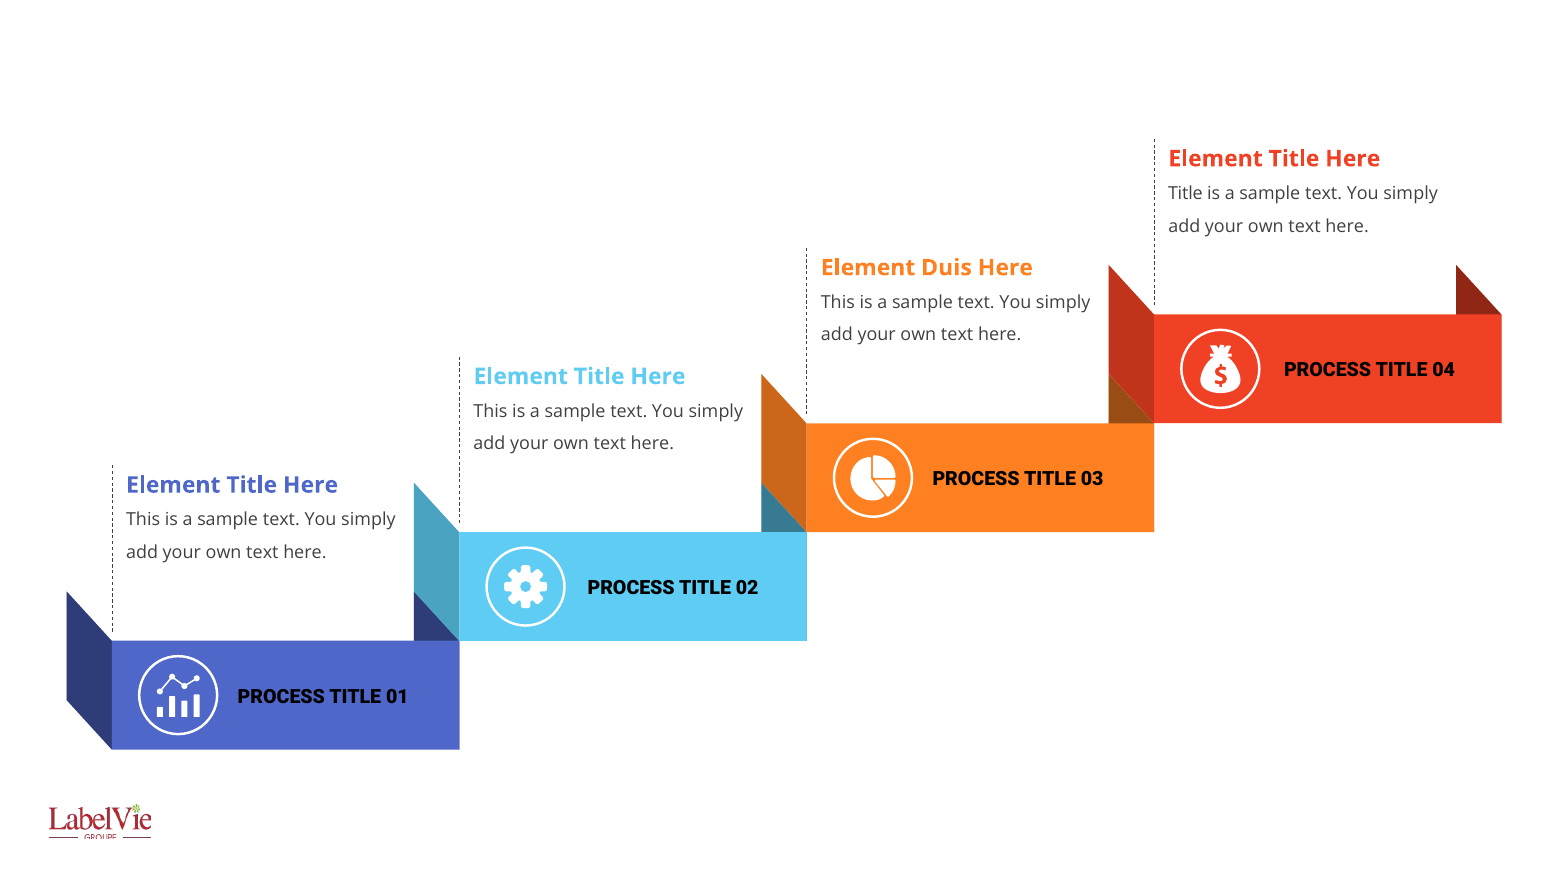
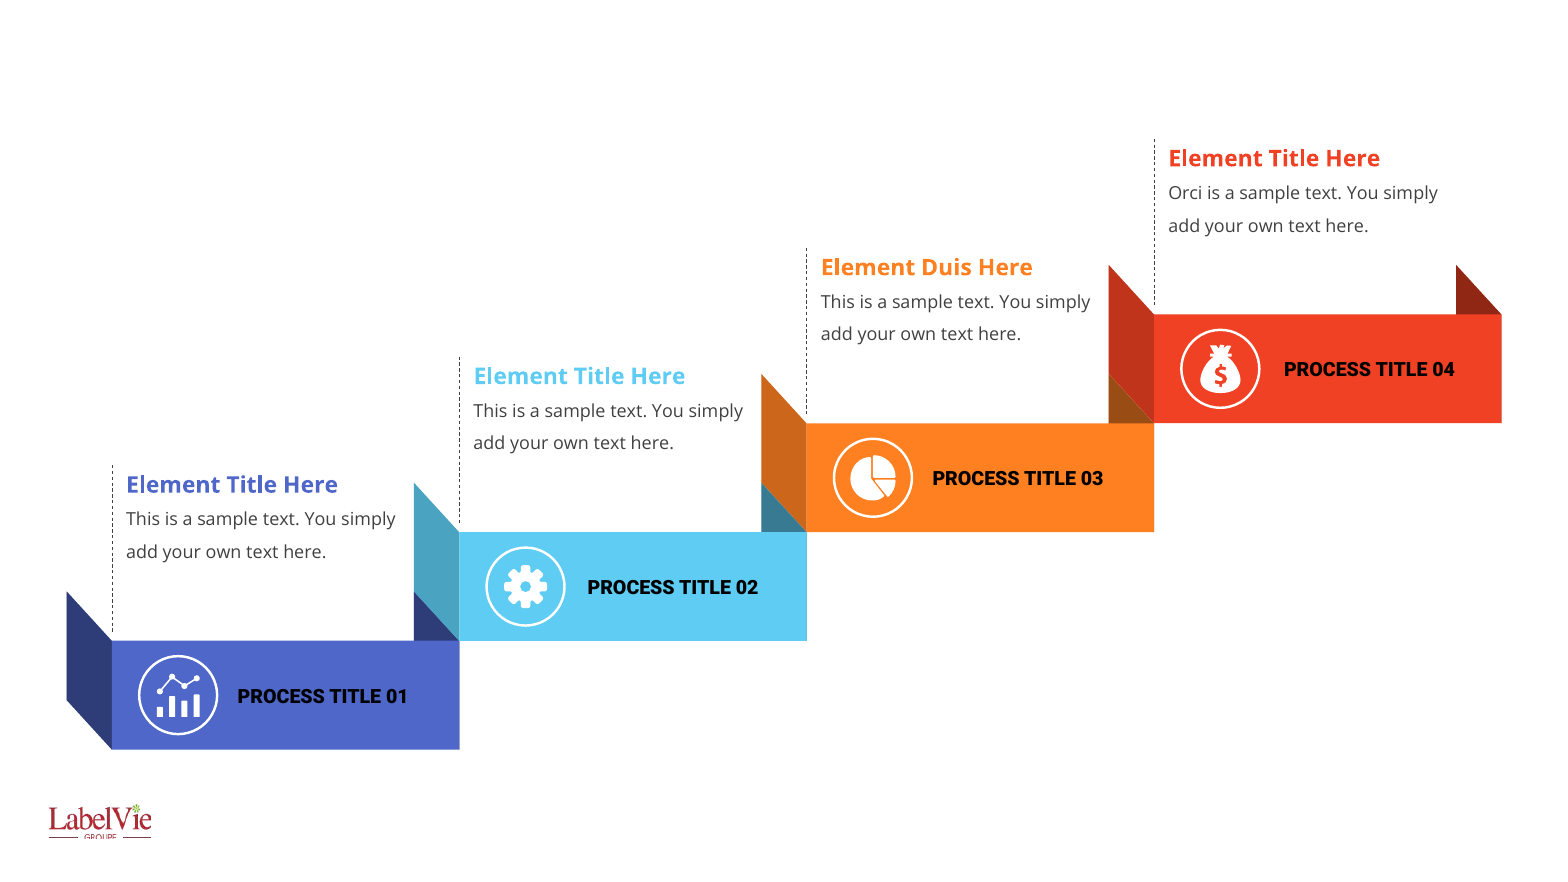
Title: Title -> Orci (1185, 194)
